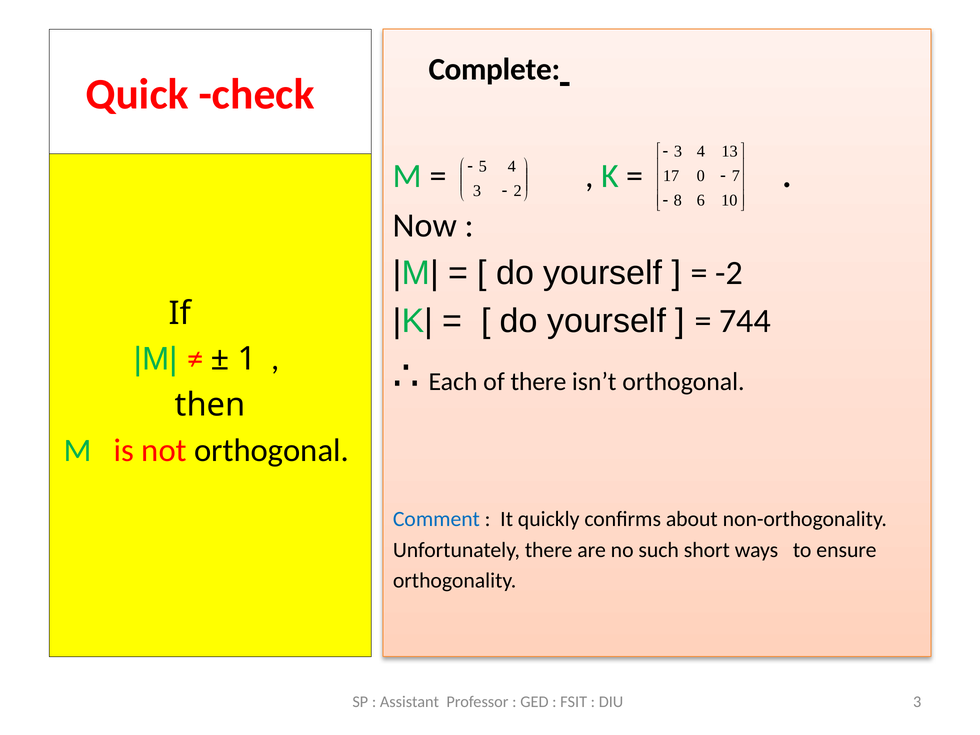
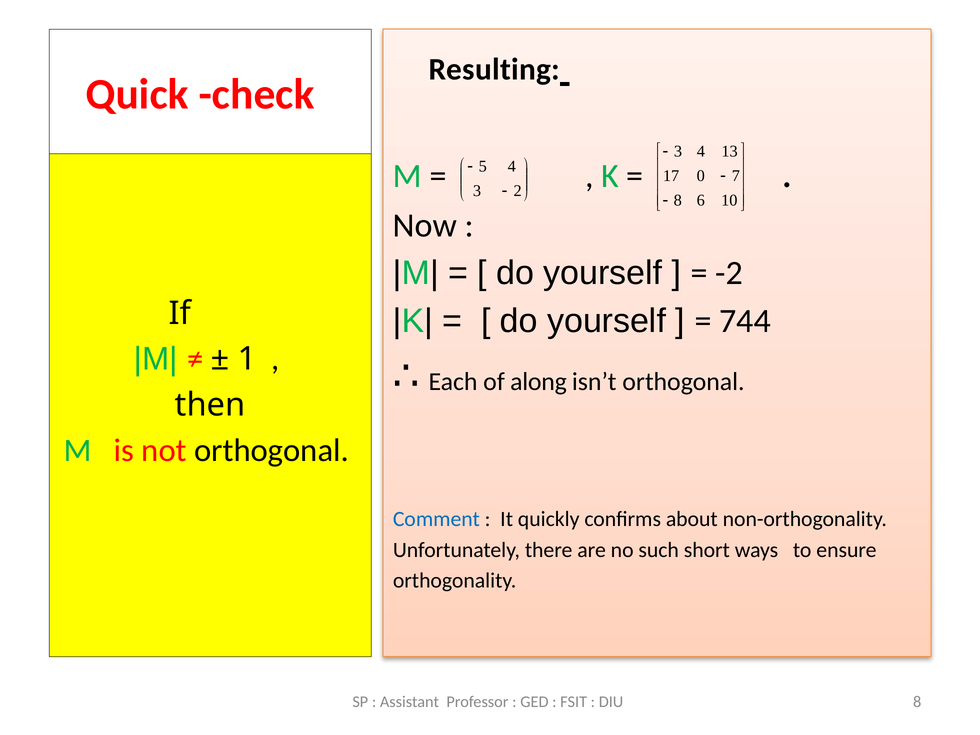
Complete: Complete -> Resulting (494, 69)
of there: there -> along (539, 382)
DIU 3: 3 -> 8 (917, 702)
